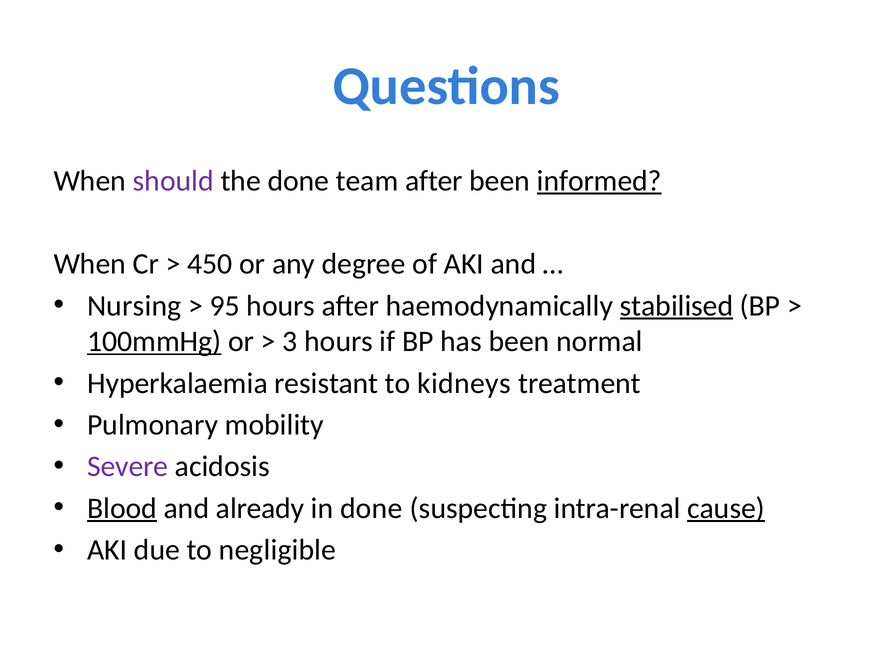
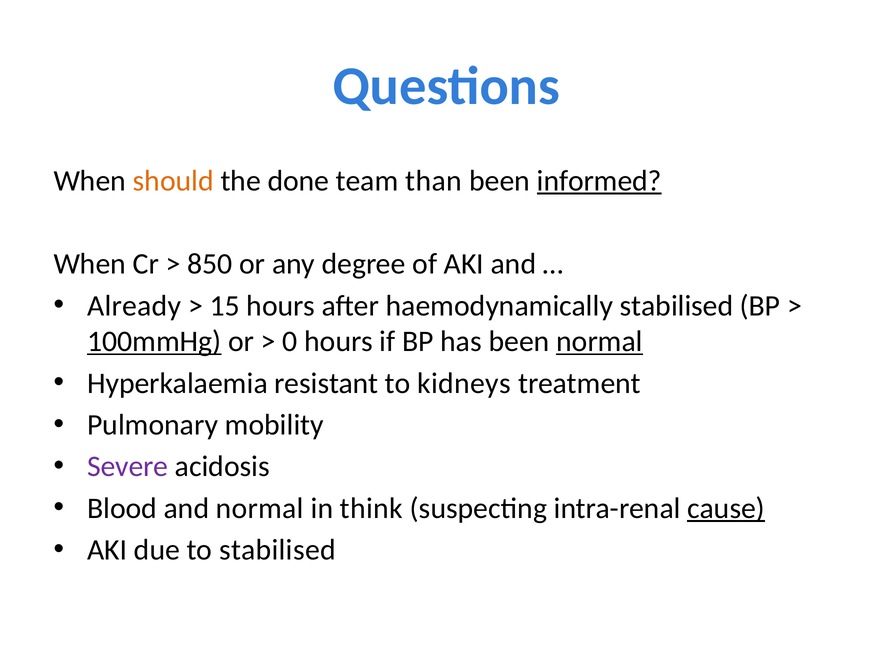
should colour: purple -> orange (173, 181)
team after: after -> than (434, 181)
450: 450 -> 850 (210, 264)
Nursing: Nursing -> Already (134, 306)
95: 95 -> 15 (225, 306)
stabilised underline: present -> none (677, 306)
3: 3 -> 0 (290, 341)
normal underline: none -> present (600, 341)
Blood underline: present -> none (122, 508)
and already: already -> normal (260, 508)
in done: done -> think (371, 508)
to negligible: negligible -> stabilised (277, 550)
